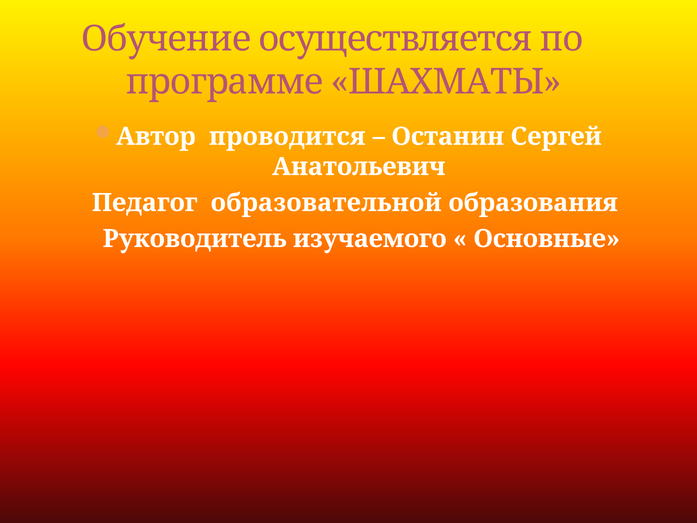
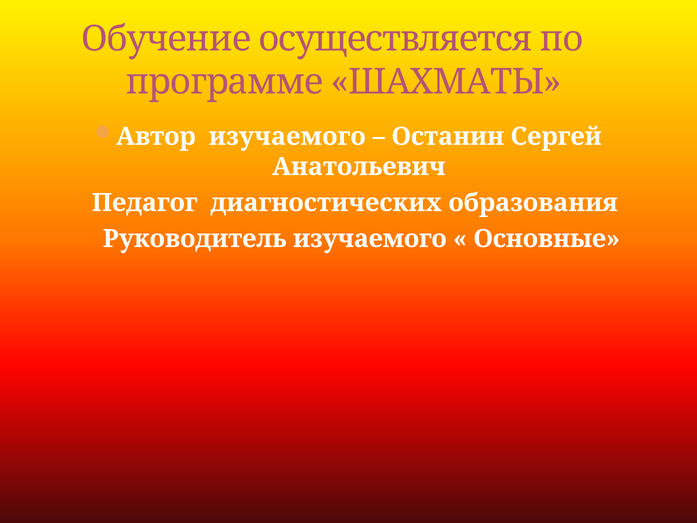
Автор проводится: проводится -> изучаемого (287, 136)
образовательной: образовательной -> диагностических (326, 203)
